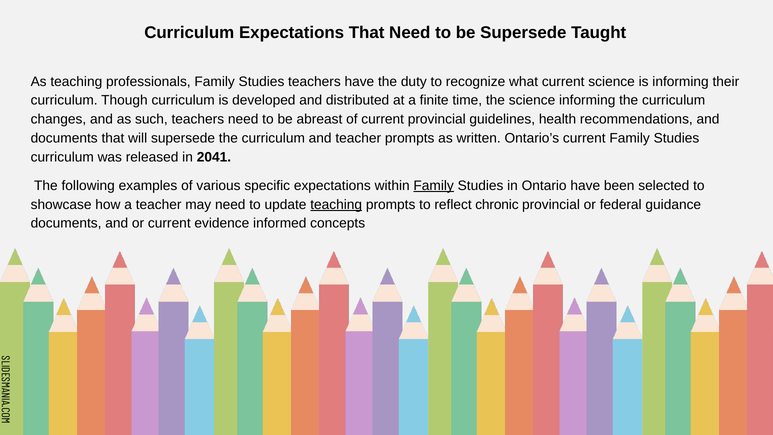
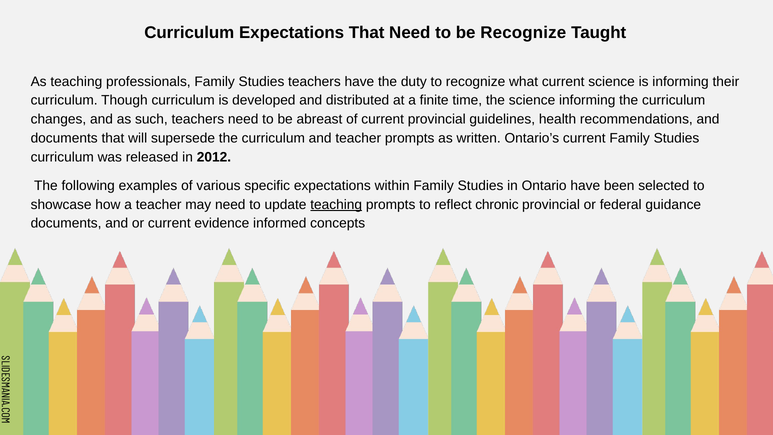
be Supersede: Supersede -> Recognize (523, 33)
2041: 2041 -> 2012 (214, 157)
Family underline: present -> none (434, 186)
